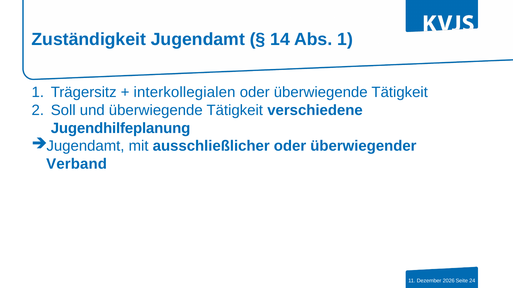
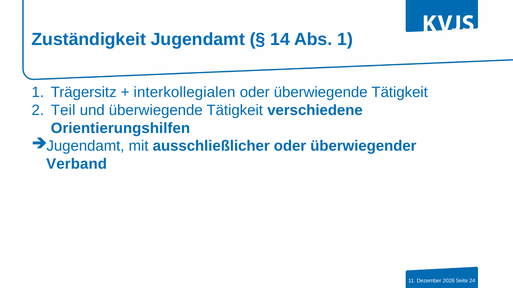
Soll: Soll -> Teil (63, 110)
Jugendhilfeplanung: Jugendhilfeplanung -> Orientierungshilfen (120, 128)
